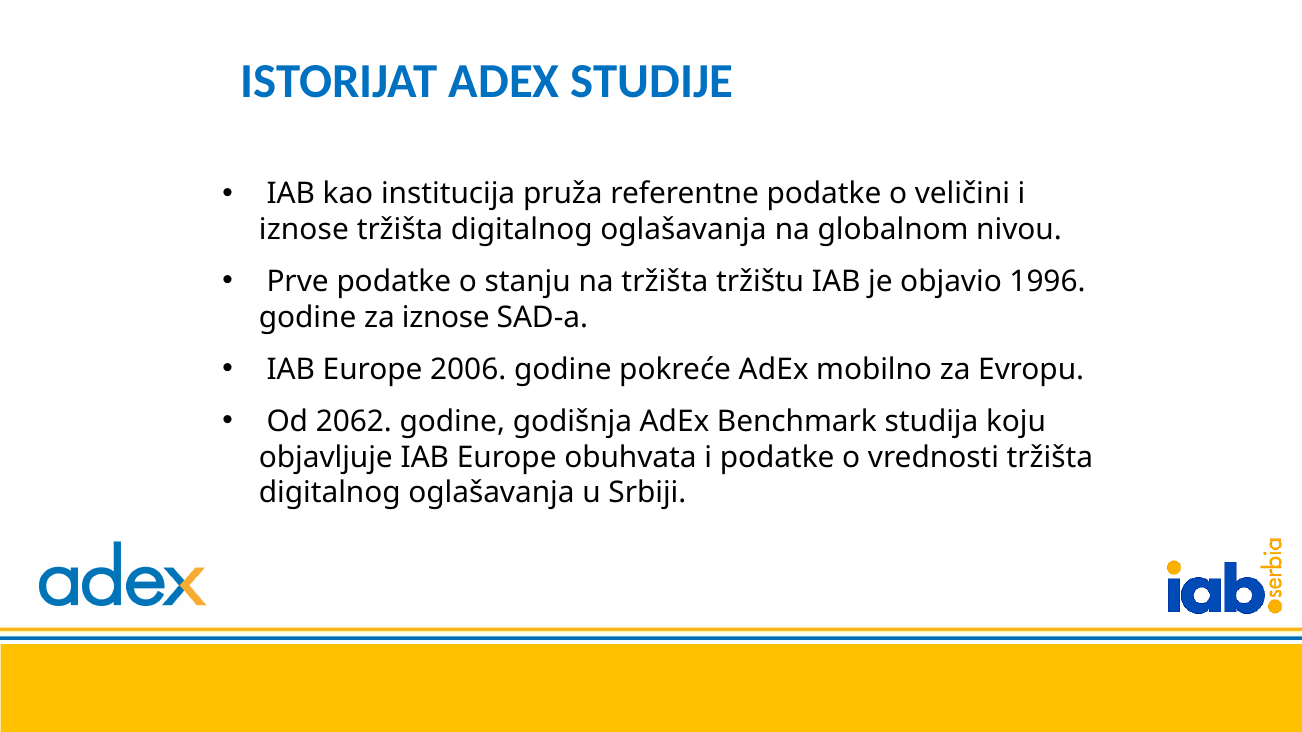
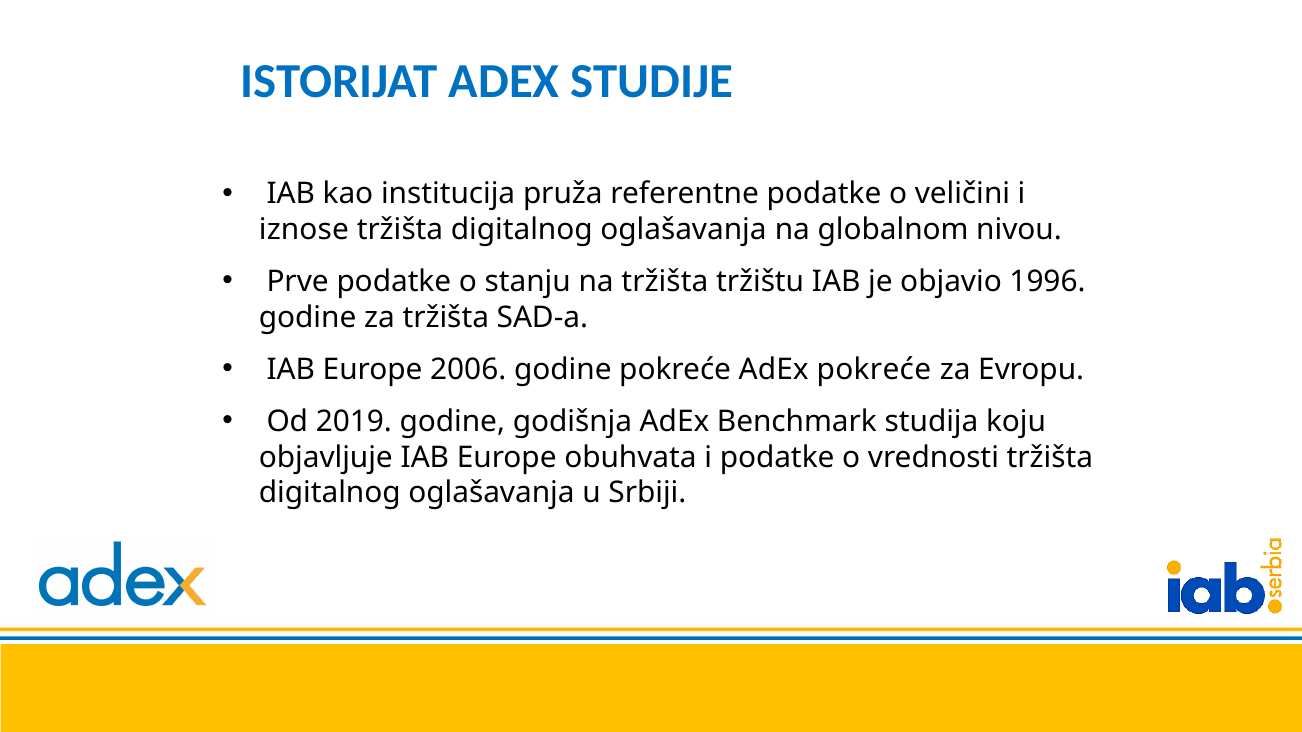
za iznose: iznose -> tržišta (446, 318)
AdEx mobilno: mobilno -> pokreće (874, 370)
2062: 2062 -> 2019 (354, 422)
